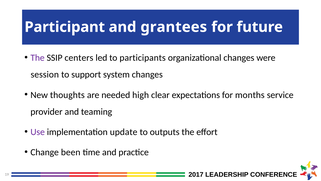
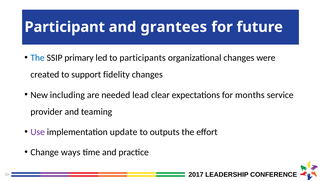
The colour: purple -> blue (38, 58)
centers: centers -> primary (79, 58)
session: session -> created (45, 74)
system: system -> fidelity (116, 74)
thoughts: thoughts -> including (67, 95)
high: high -> lead (141, 95)
been: been -> ways (71, 152)
